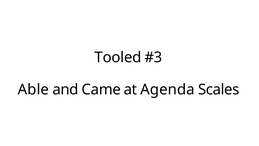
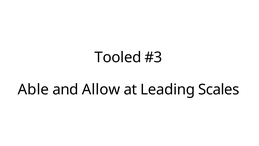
Came: Came -> Allow (101, 89)
Agenda: Agenda -> Leading (168, 89)
